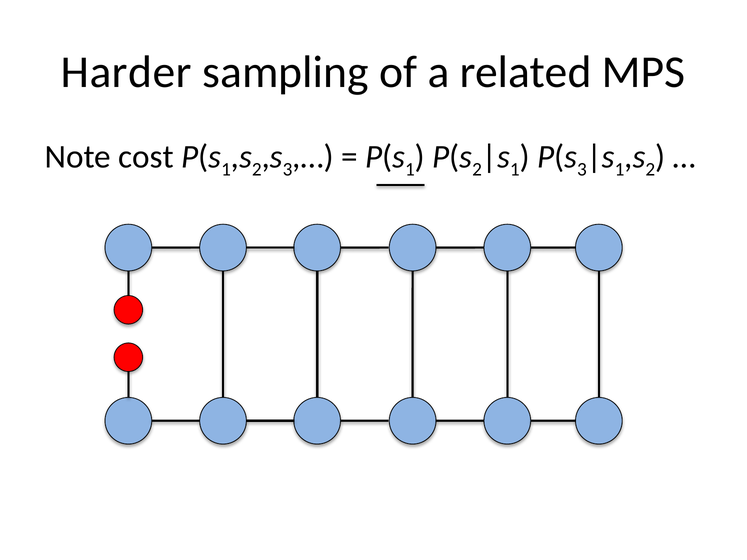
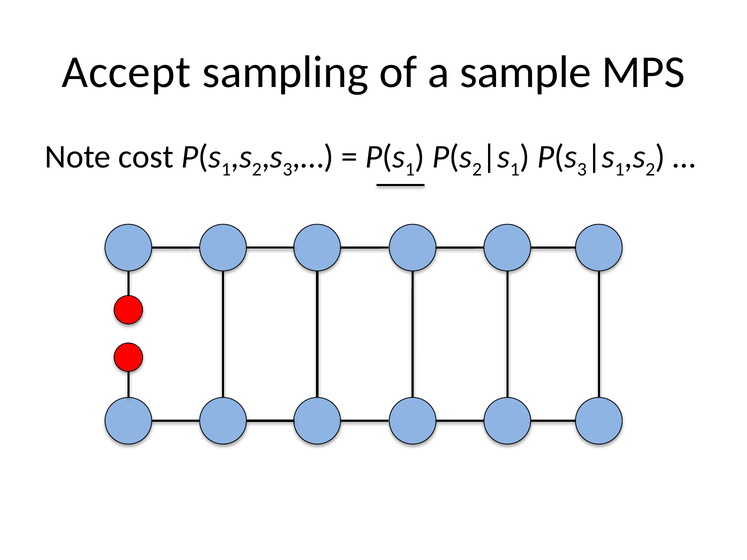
Harder: Harder -> Accept (126, 72)
related: related -> sample (526, 72)
